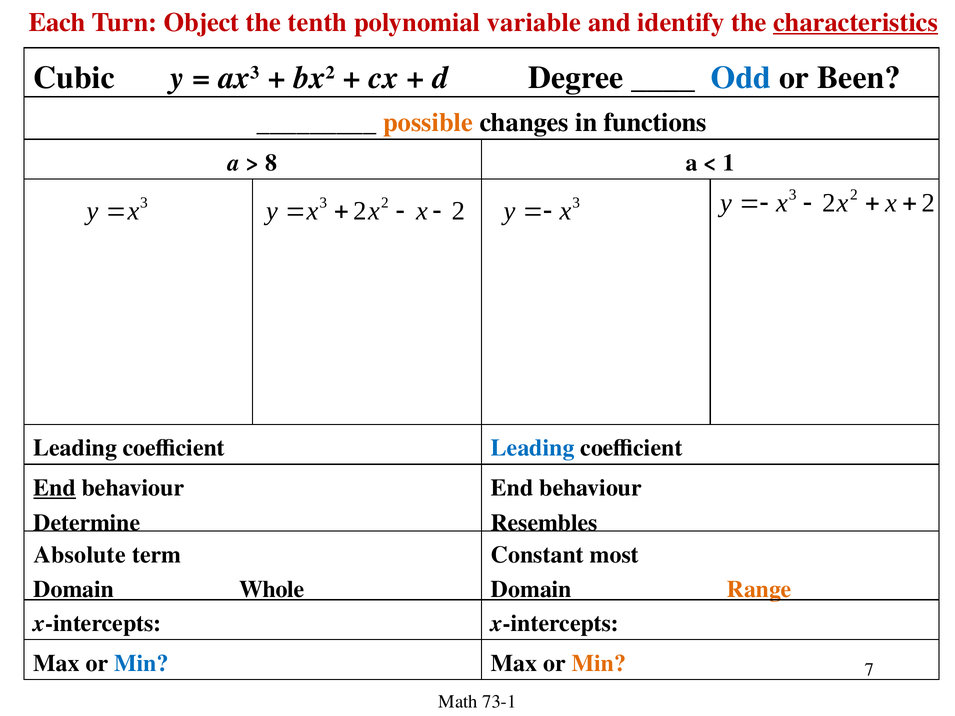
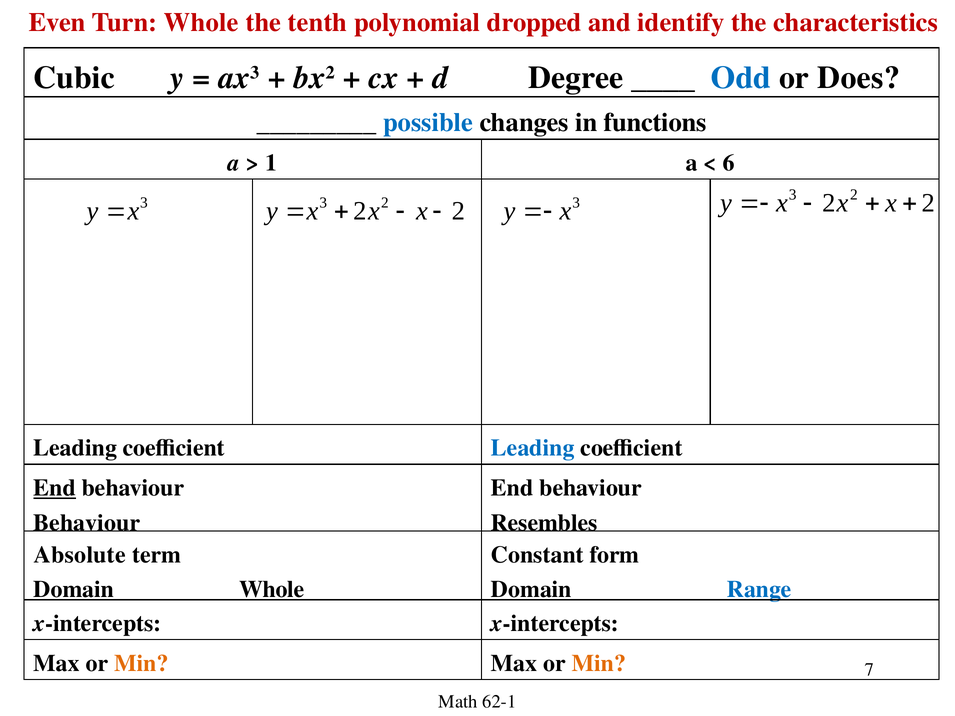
Each: Each -> Even (57, 22)
Turn Object: Object -> Whole (201, 22)
variable: variable -> dropped (534, 22)
characteristics underline: present -> none (856, 22)
Been: Been -> Does (859, 78)
possible colour: orange -> blue (428, 123)
8: 8 -> 1 (271, 163)
1: 1 -> 6 (729, 163)
Determine: Determine -> Behaviour (87, 523)
most: most -> form (615, 555)
Range colour: orange -> blue (759, 590)
Min colour: blue -> orange (141, 663)
73-1: 73-1 -> 62-1 (499, 702)
